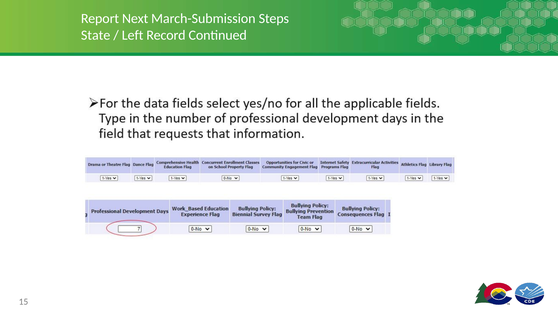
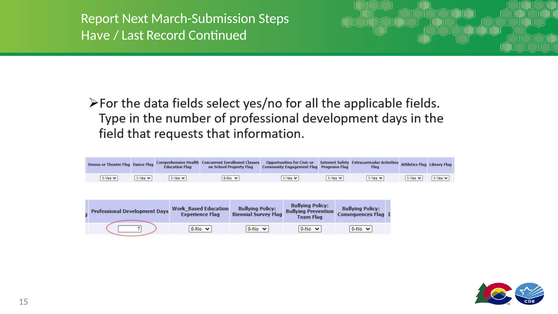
State: State -> Have (96, 35)
Left: Left -> Last (133, 35)
